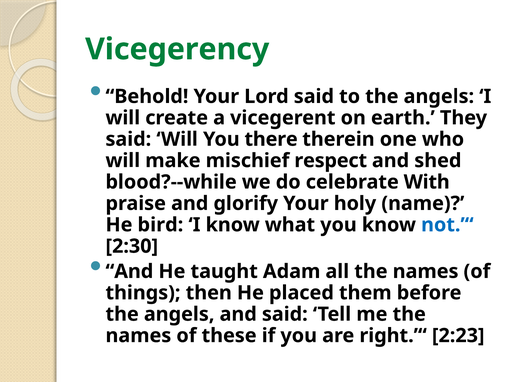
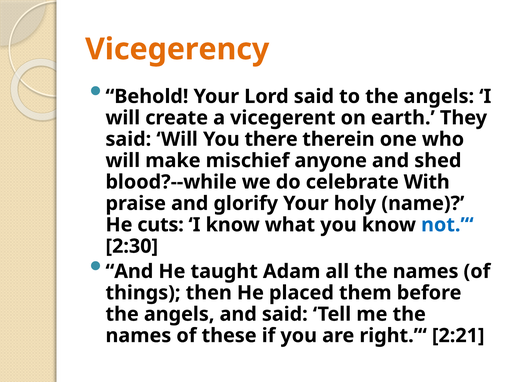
Vicegerency colour: green -> orange (177, 49)
respect: respect -> anyone (331, 161)
bird: bird -> cuts (161, 225)
2:23: 2:23 -> 2:21 (458, 336)
